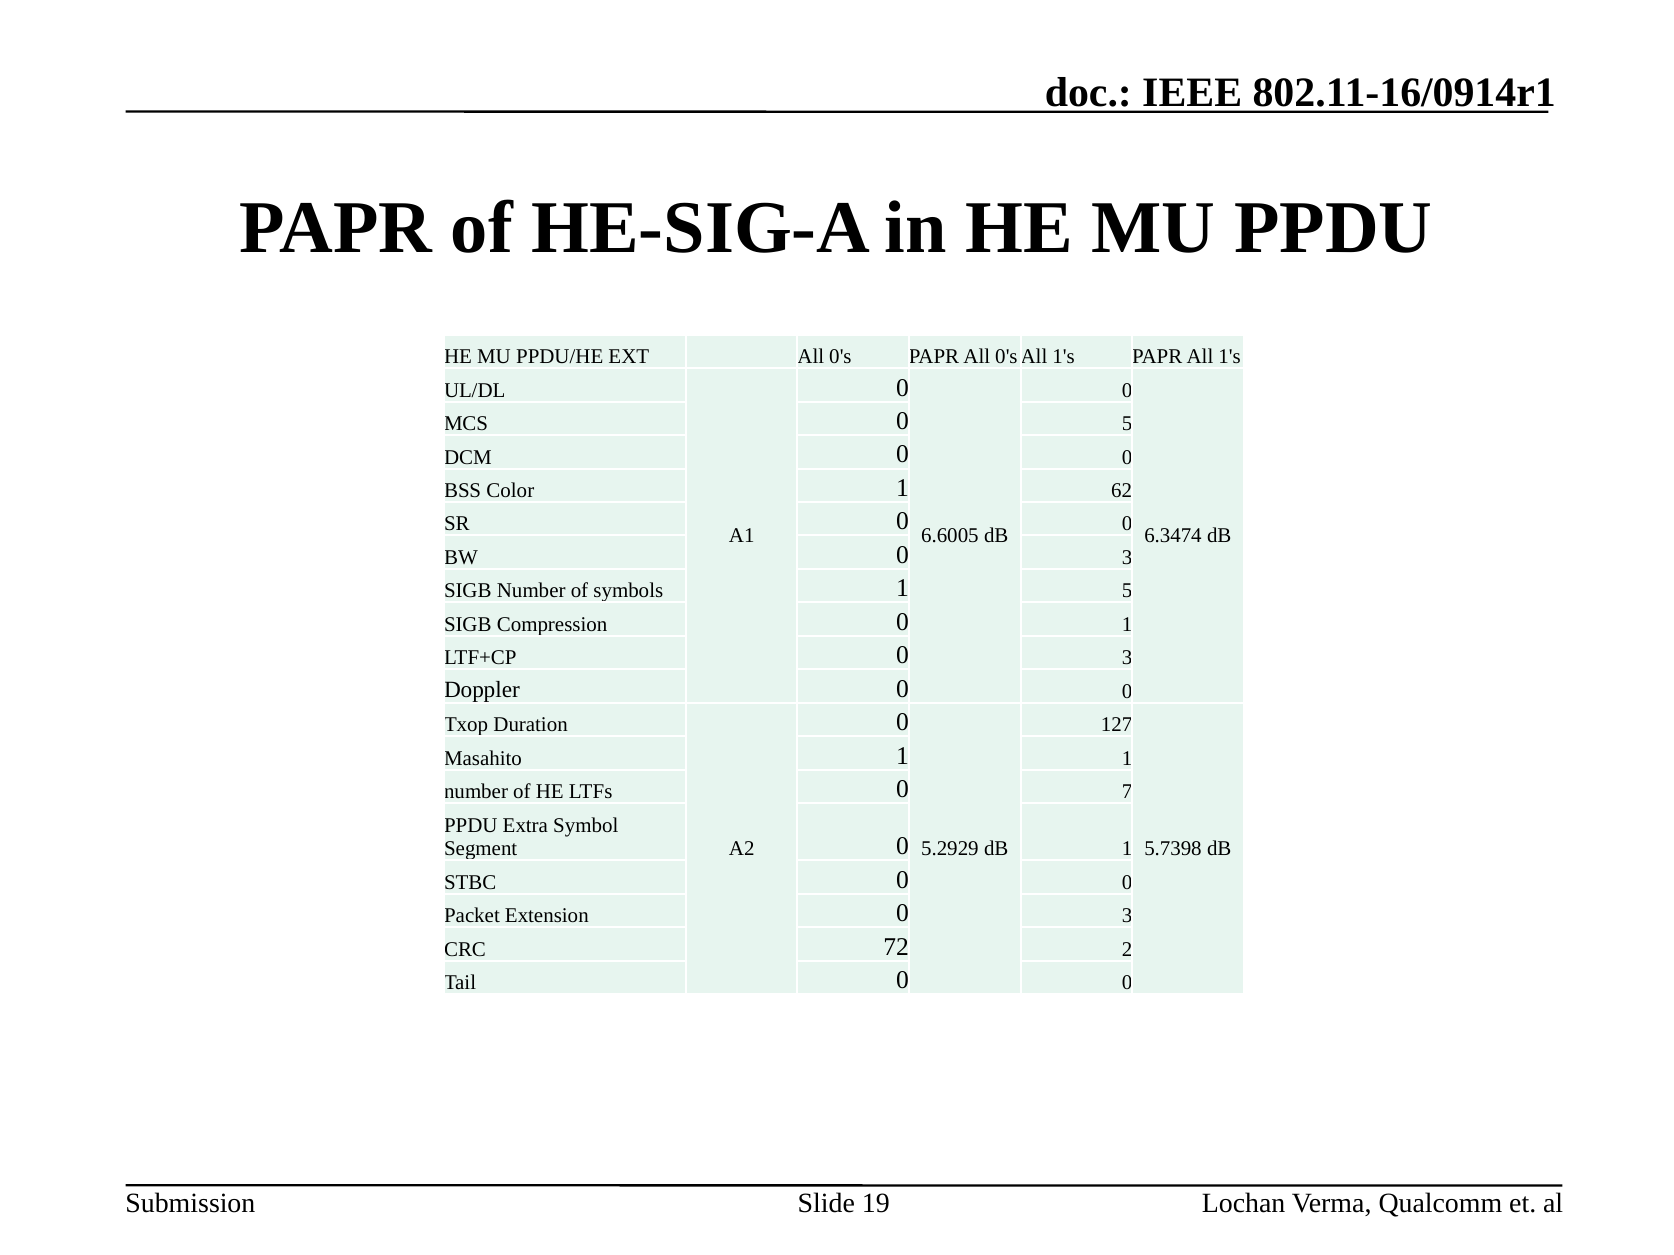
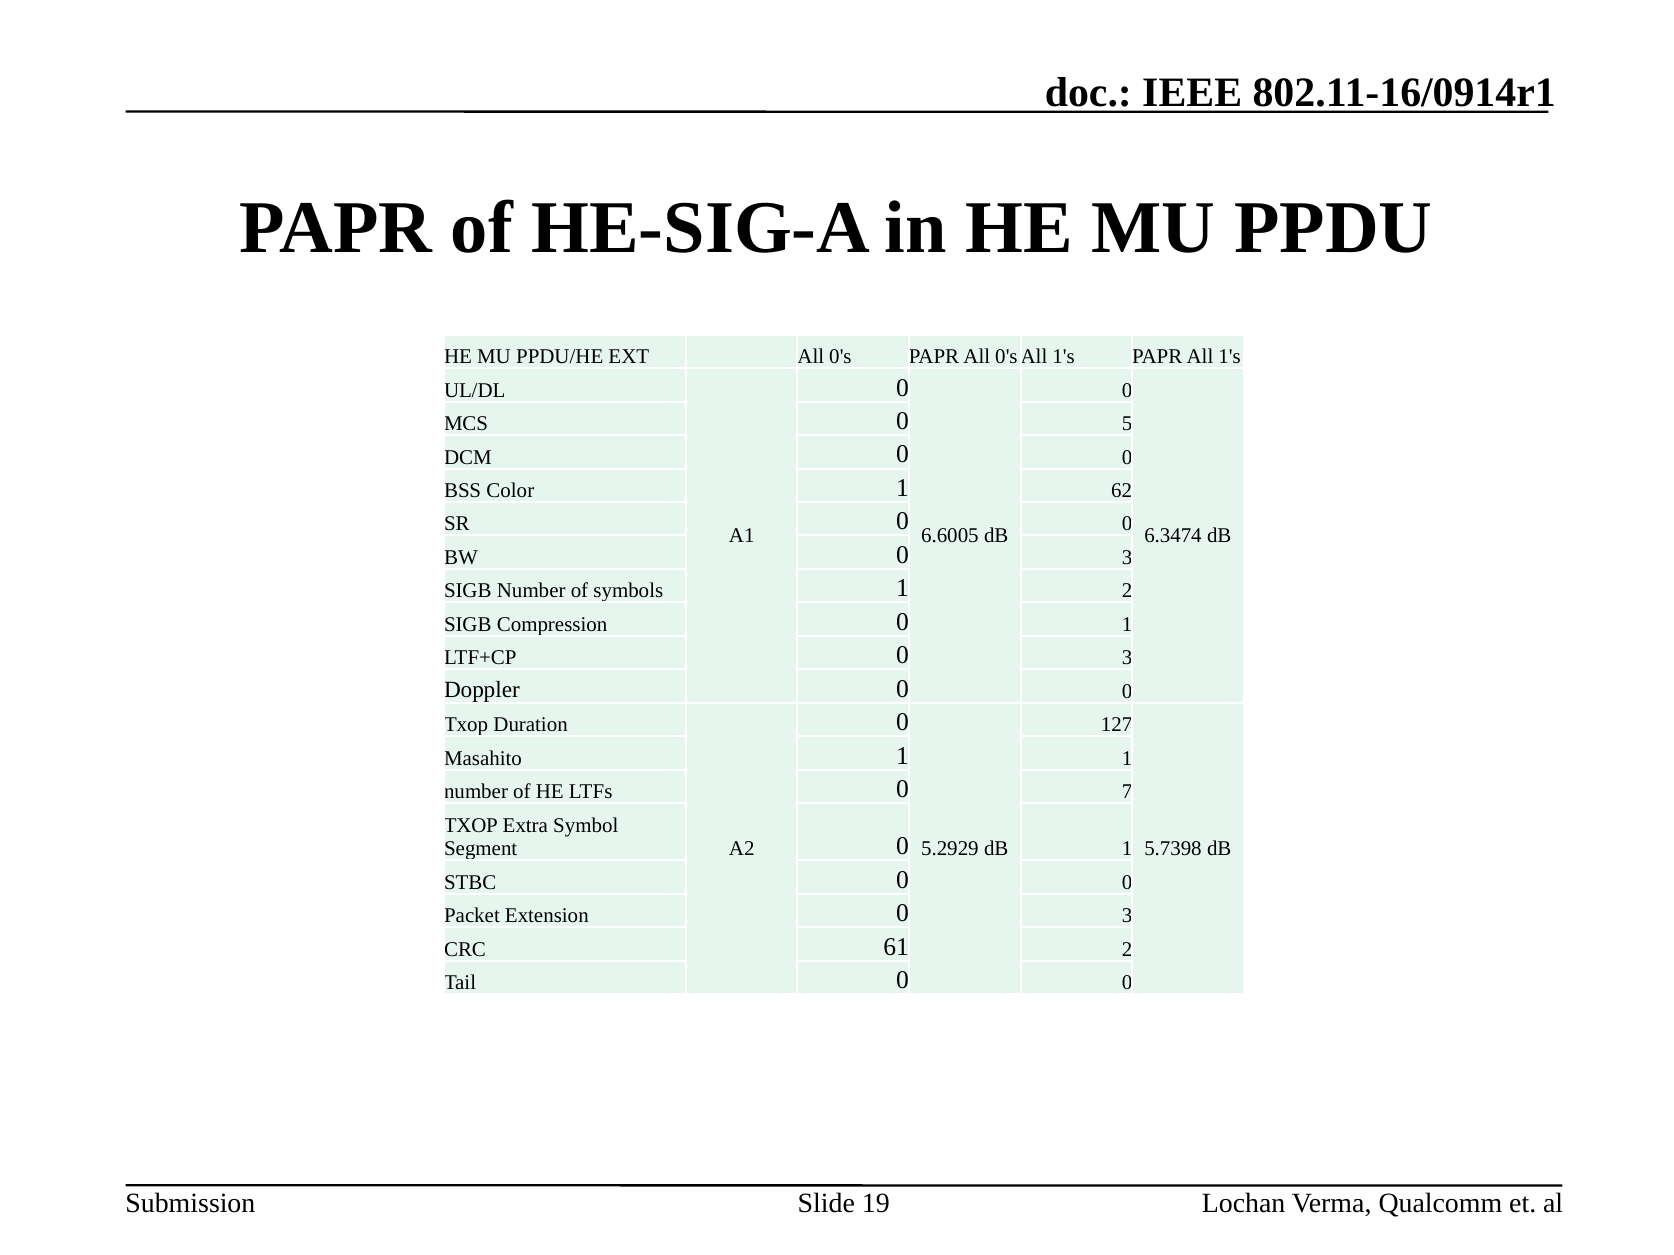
1 5: 5 -> 2 (1127, 591)
PPDU: PPDU -> TXOP (471, 826)
72: 72 -> 61 (896, 947)
